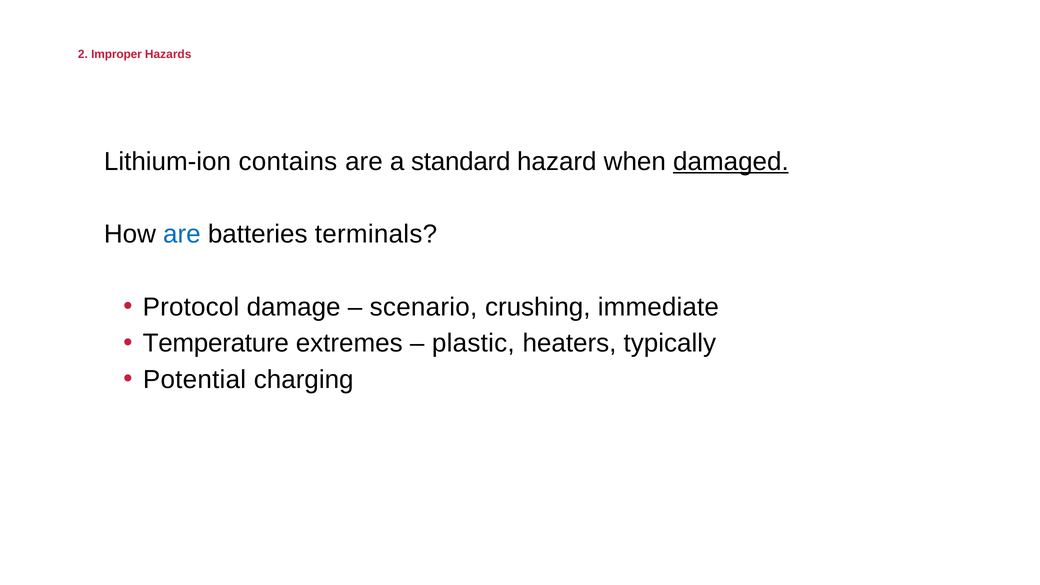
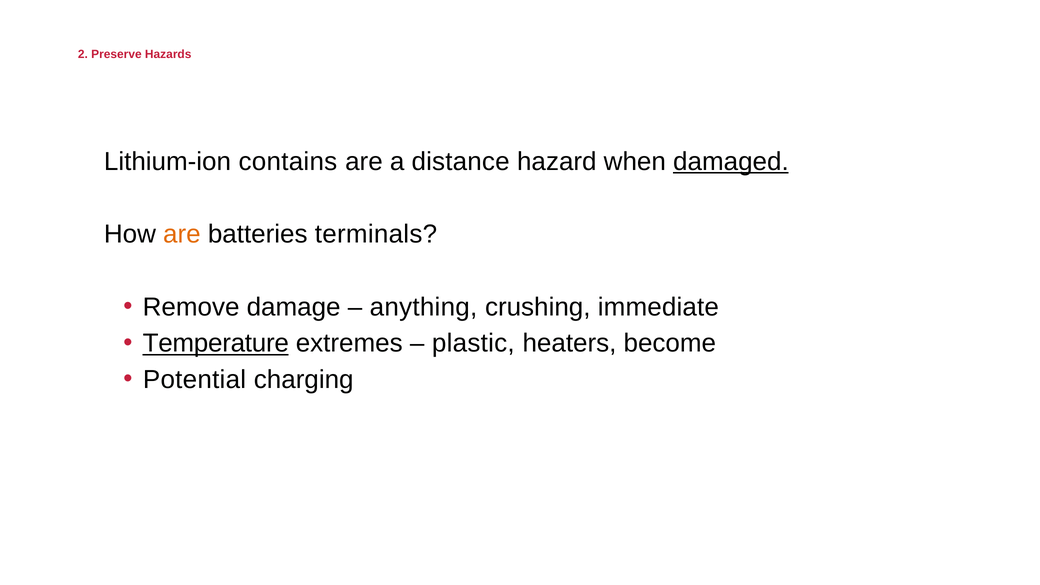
Improper: Improper -> Preserve (116, 54)
standard: standard -> distance (461, 161)
are colour: blue -> orange (182, 234)
Protocol: Protocol -> Remove (191, 307)
scenario: scenario -> anything (424, 307)
Temperature underline: none -> present (216, 343)
typically: typically -> become (670, 343)
